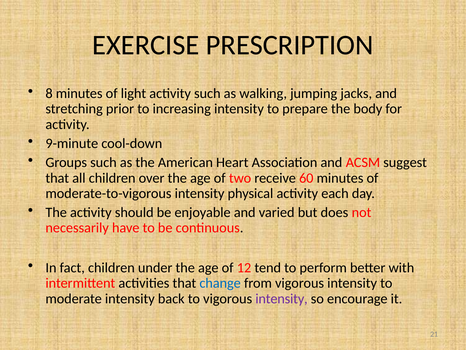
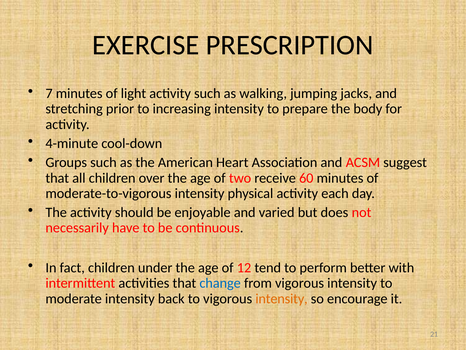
8: 8 -> 7 (49, 93)
9-minute: 9-minute -> 4-minute (72, 143)
intensity colour: purple -> orange (282, 298)
